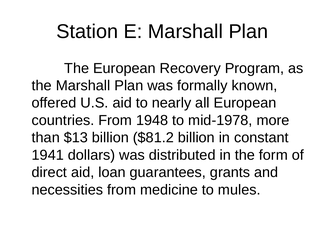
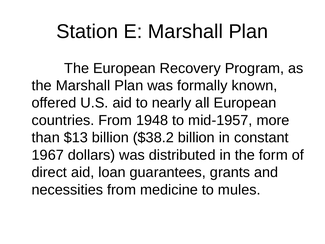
mid-1978: mid-1978 -> mid-1957 (220, 120)
$81.2: $81.2 -> $38.2 (153, 138)
1941: 1941 -> 1967 (48, 155)
